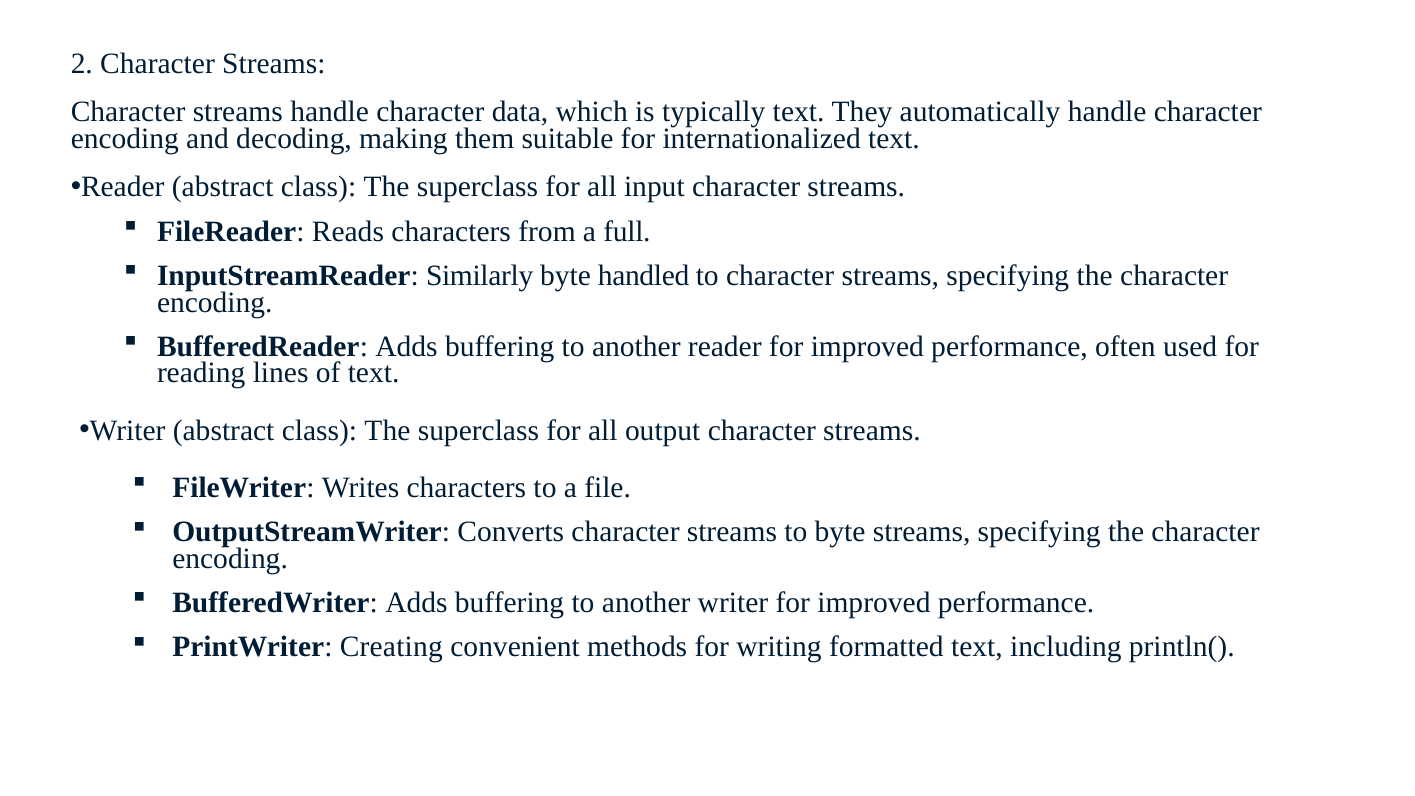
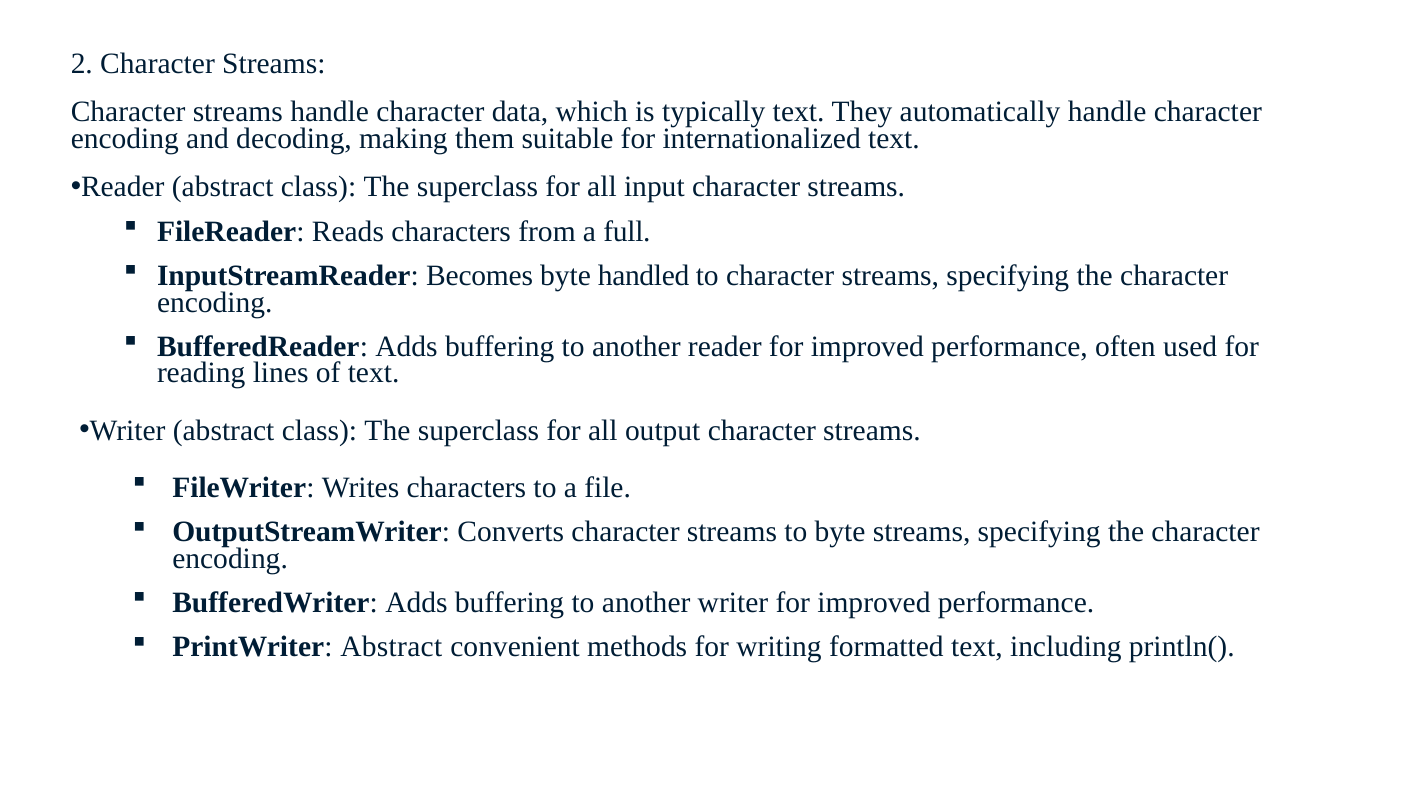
Similarly: Similarly -> Becomes (480, 276)
PrintWriter Creating: Creating -> Abstract (391, 647)
